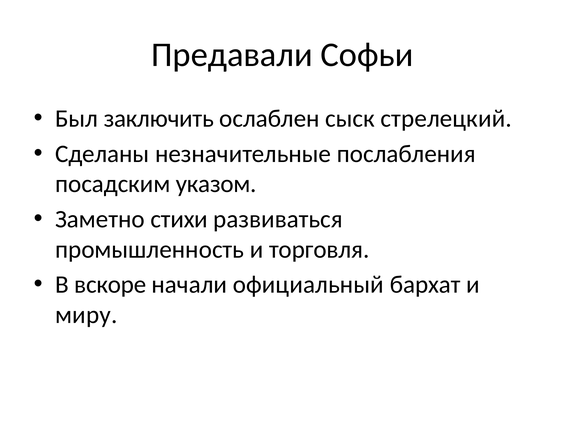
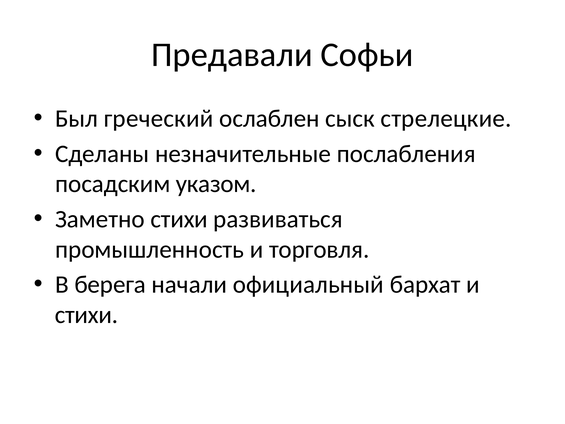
заключить: заключить -> греческий (159, 119)
стрелецкий: стрелецкий -> стрелецкие (446, 119)
вскоре: вскоре -> берега (110, 284)
миру: миру -> стихи (86, 315)
